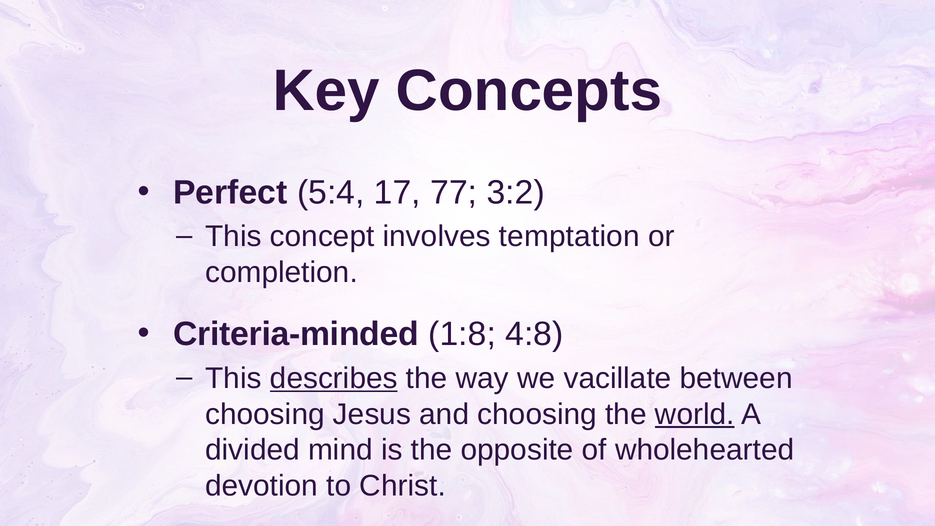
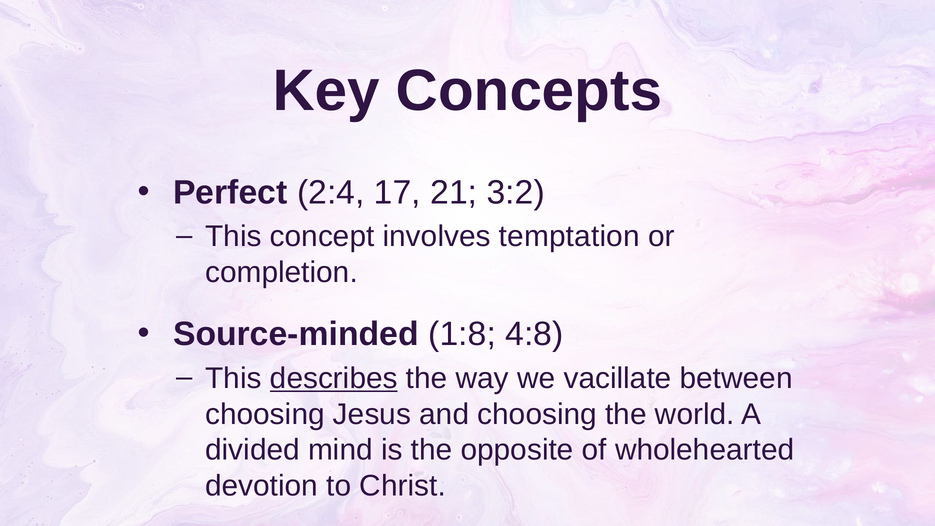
5:4: 5:4 -> 2:4 (331, 192)
77: 77 -> 21 (454, 192)
Criteria-minded: Criteria-minded -> Source-minded (296, 334)
world underline: present -> none (695, 414)
